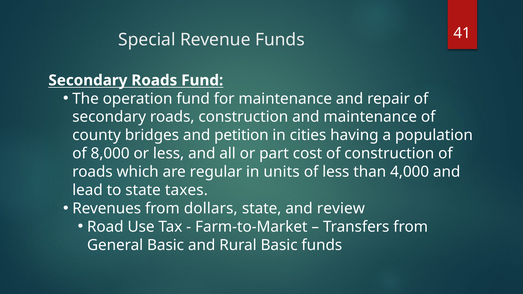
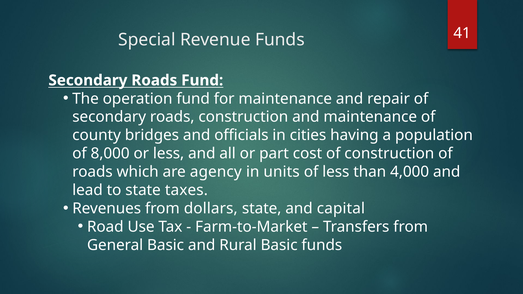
petition: petition -> officials (241, 135)
regular: regular -> agency (216, 172)
review: review -> capital (341, 209)
